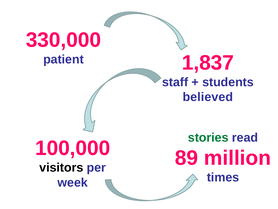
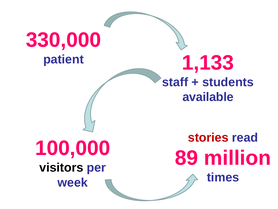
1,837: 1,837 -> 1,133 (208, 63)
believed: believed -> available (208, 97)
stories colour: green -> red (208, 137)
